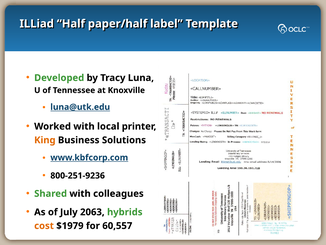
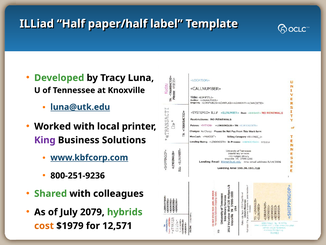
King colour: orange -> purple (45, 140)
2063: 2063 -> 2079 (92, 212)
60,557: 60,557 -> 12,571 (117, 225)
